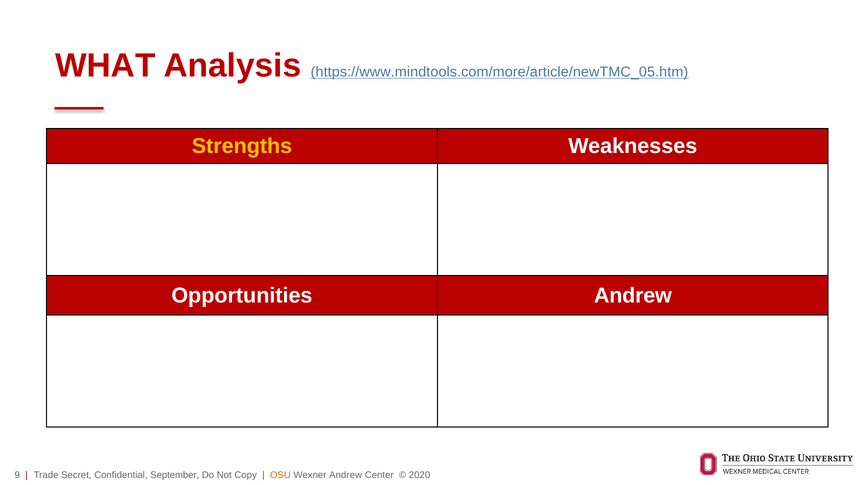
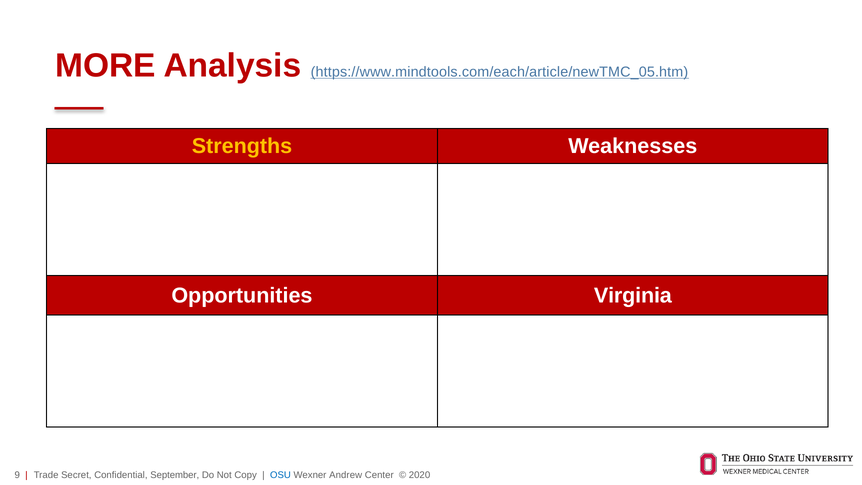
WHAT: WHAT -> MORE (105, 65)
https://www.mindtools.com/more/article/newTMC_05.htm: https://www.mindtools.com/more/article/newTMC_05.htm -> https://www.mindtools.com/each/article/newTMC_05.htm (499, 72)
Opportunities Andrew: Andrew -> Virginia (633, 296)
OSU colour: orange -> blue (280, 475)
